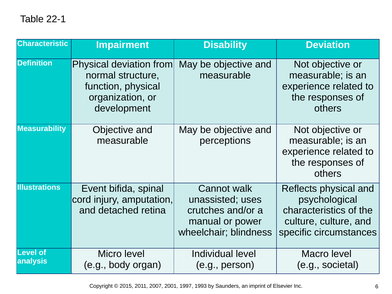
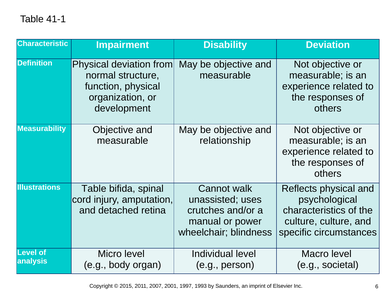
22-1: 22-1 -> 41-1 (56, 19)
perceptions: perceptions -> relationship (225, 141)
Illustrations Event: Event -> Table (94, 189)
